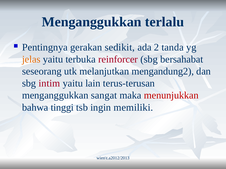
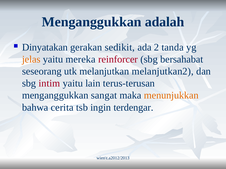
terlalu: terlalu -> adalah (165, 22)
Pentingnya: Pentingnya -> Dinyatakan (45, 47)
terbuka: terbuka -> mereka (81, 59)
mengandung2: mengandung2 -> melanjutkan2 (163, 72)
menunjukkan colour: red -> orange (171, 96)
tinggi: tinggi -> cerita (62, 108)
memiliki: memiliki -> terdengar (133, 108)
